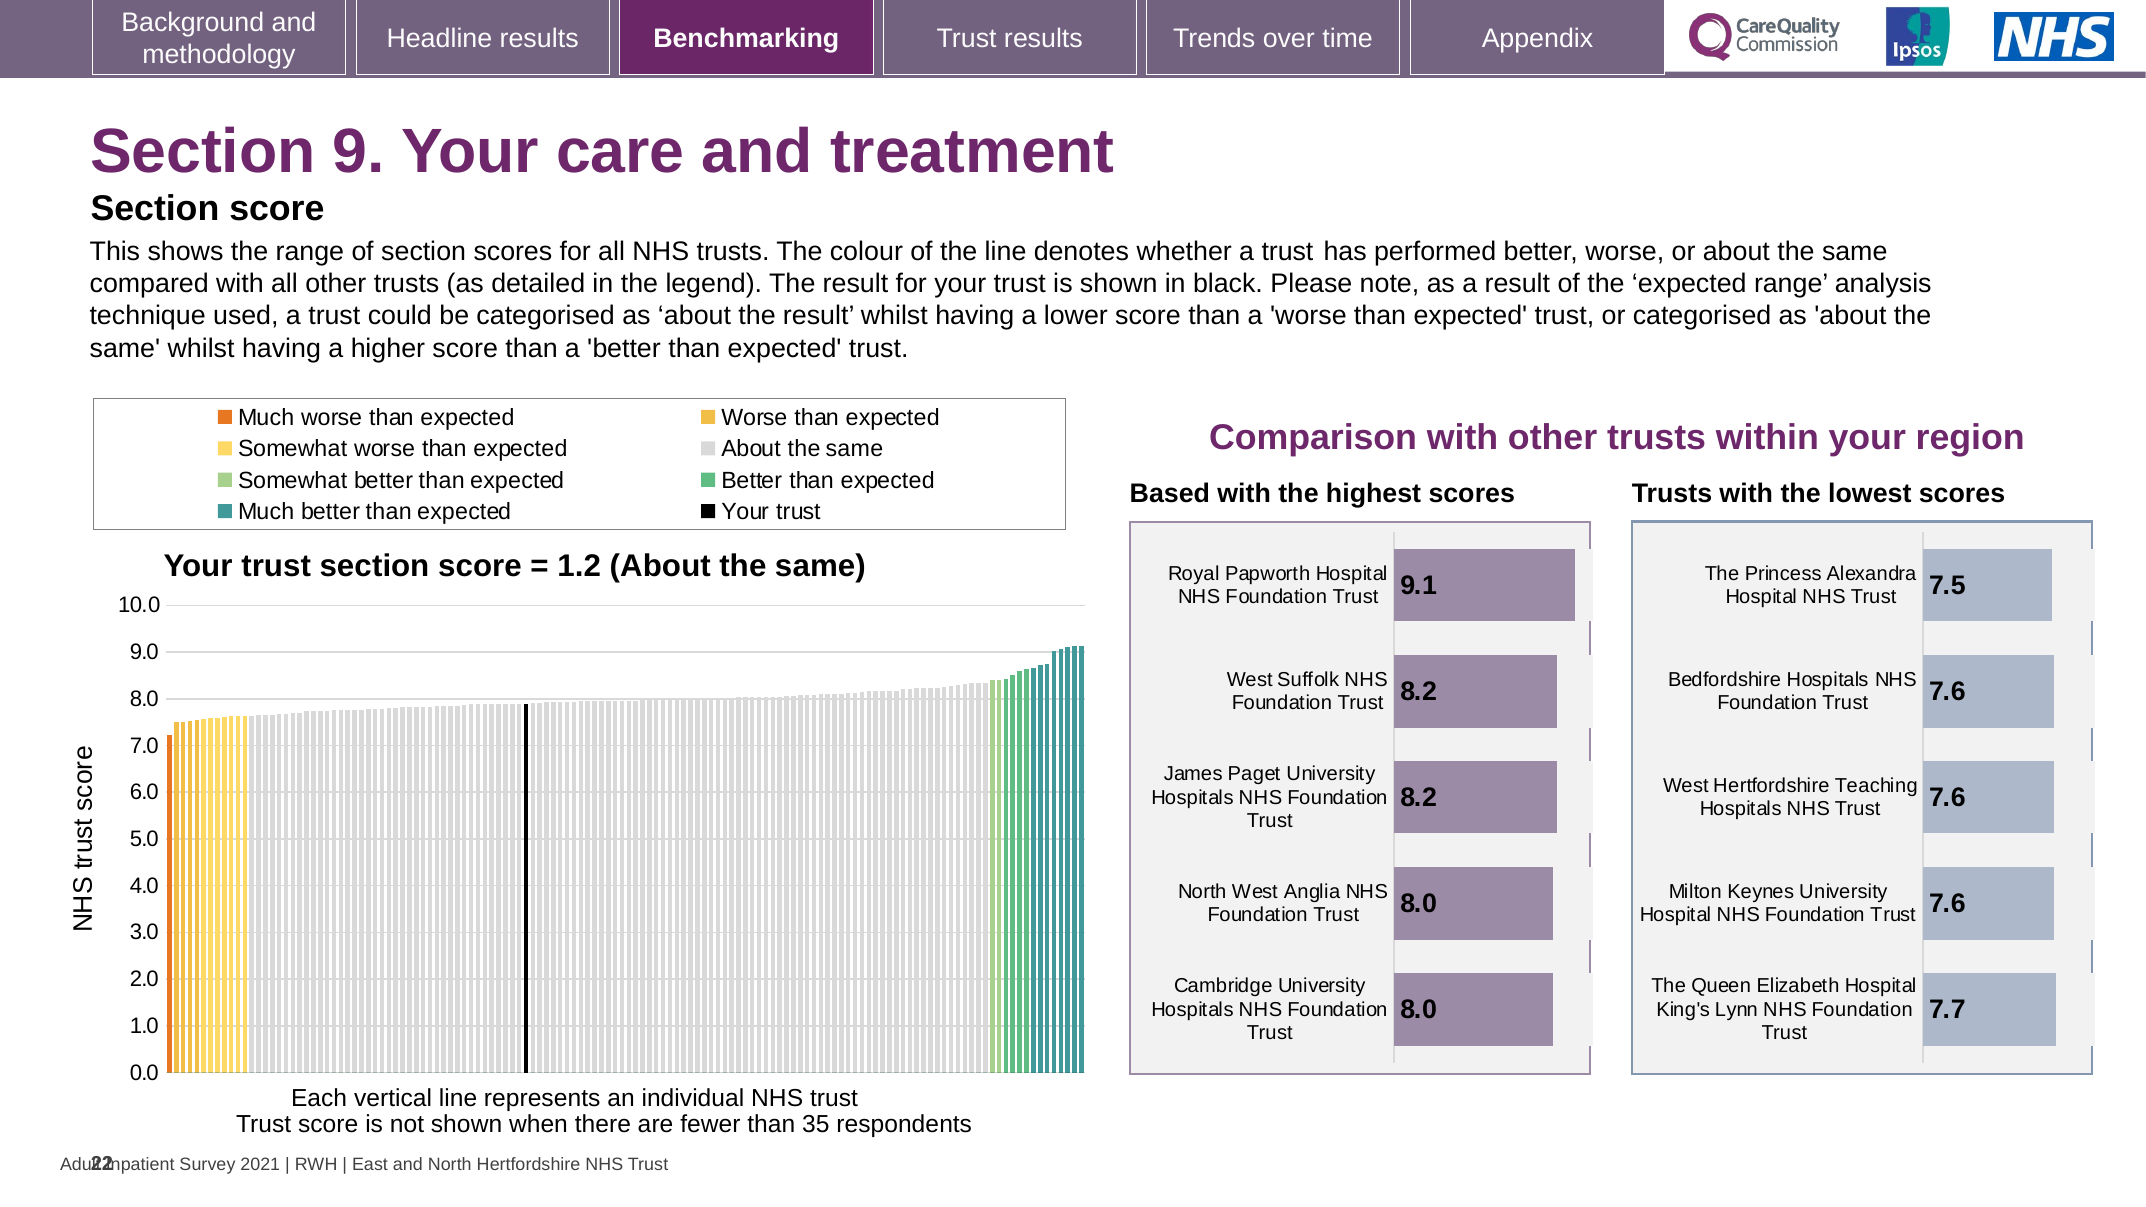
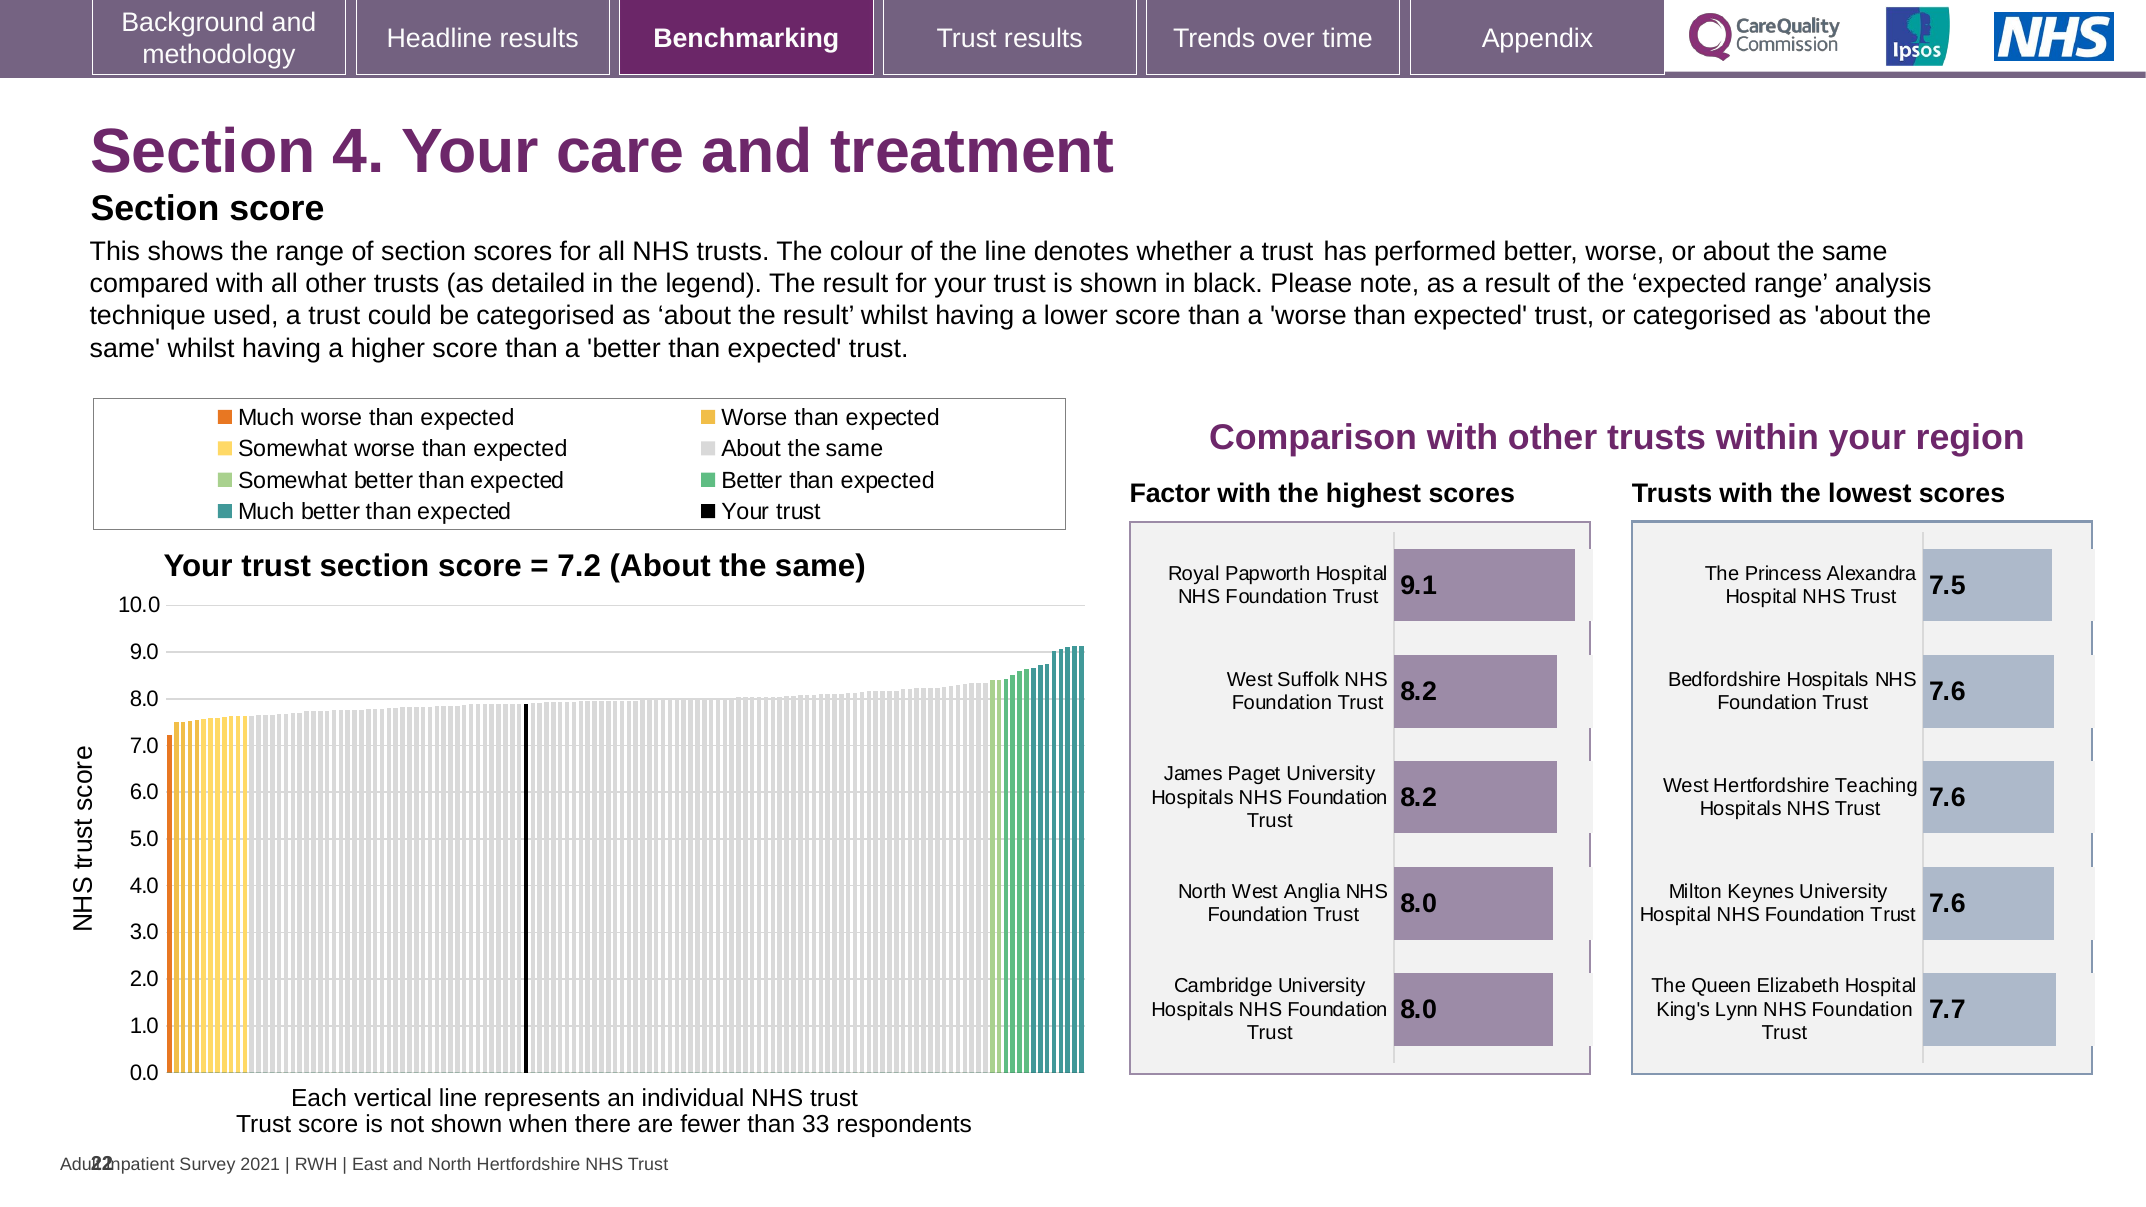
9: 9 -> 4 (359, 152)
Based: Based -> Factor (1170, 494)
1.2: 1.2 -> 7.2 (579, 566)
35: 35 -> 33 (816, 1125)
